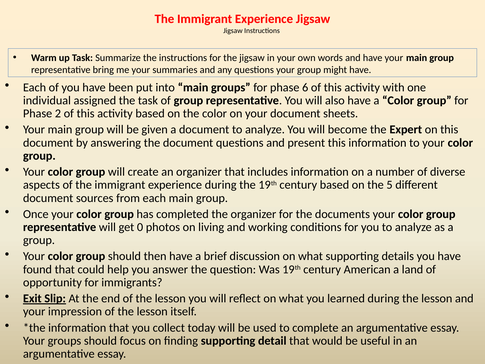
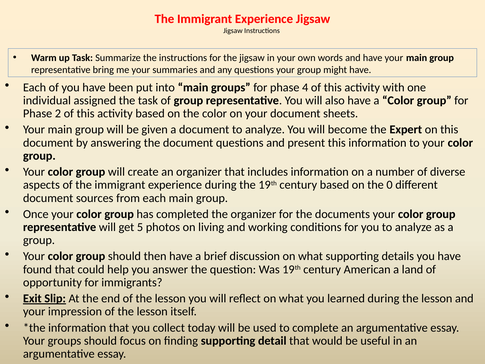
6: 6 -> 4 (305, 87)
5: 5 -> 0 (390, 185)
0: 0 -> 5 (140, 227)
